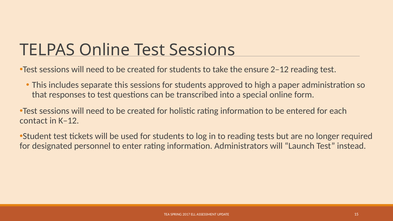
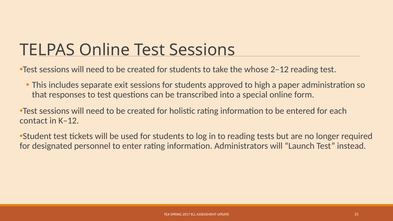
ensure: ensure -> whose (256, 70)
separate this: this -> exit (121, 85)
